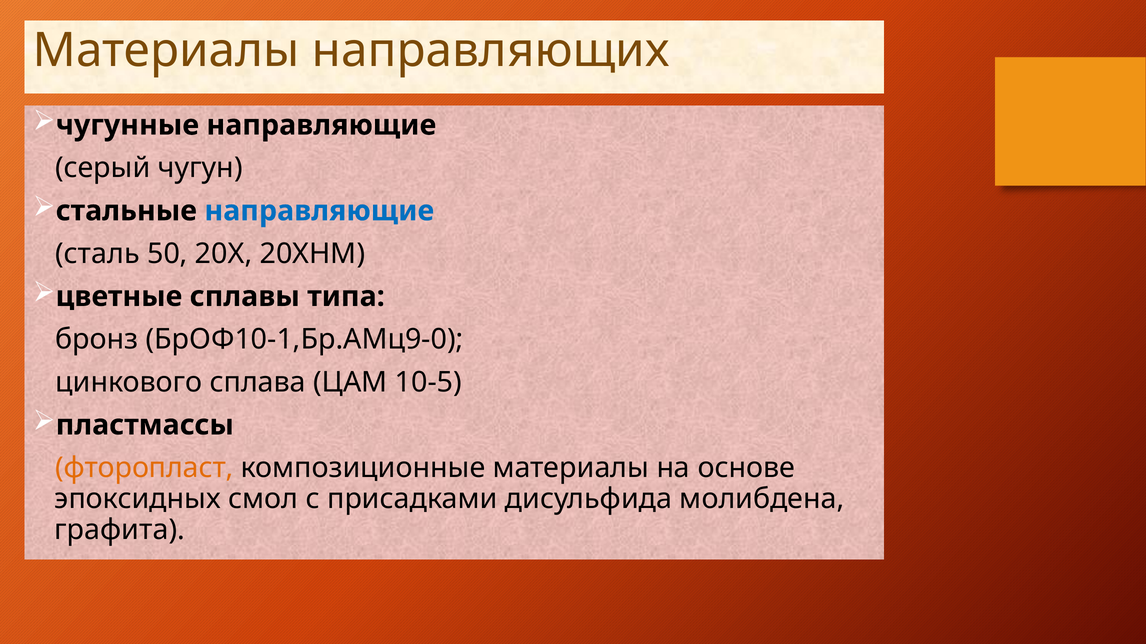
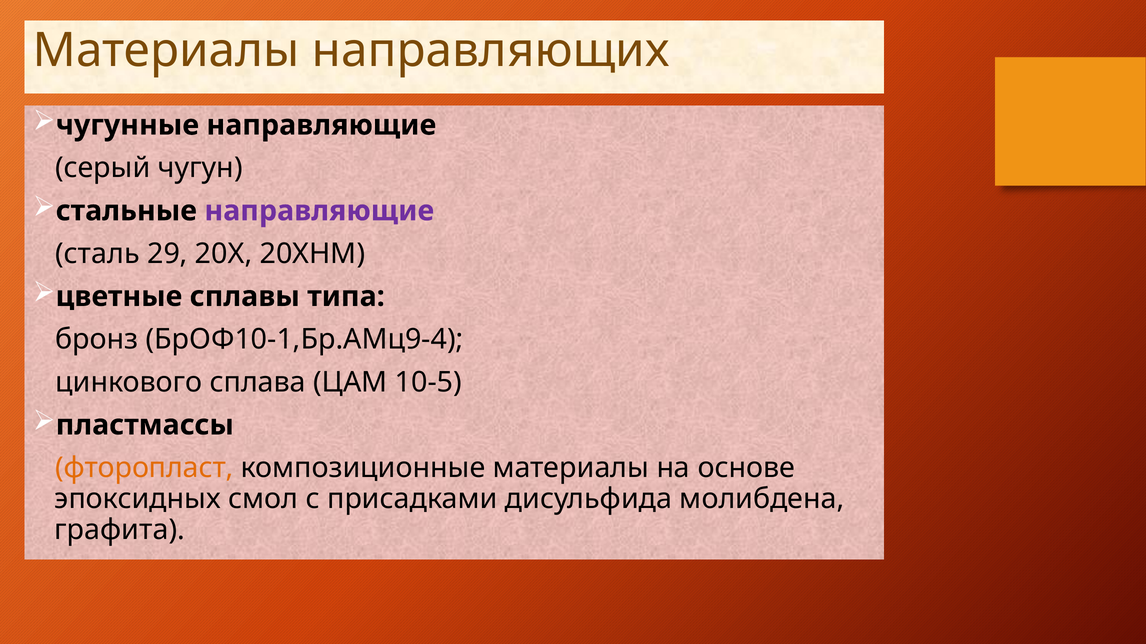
направляющие colour: blue -> purple (319, 211)
50: 50 -> 29 (167, 254)
БрОФ10-1,Бр.АМц9-0: БрОФ10-1,Бр.АМц9-0 -> БрОФ10-1,Бр.АМц9-4 (305, 340)
